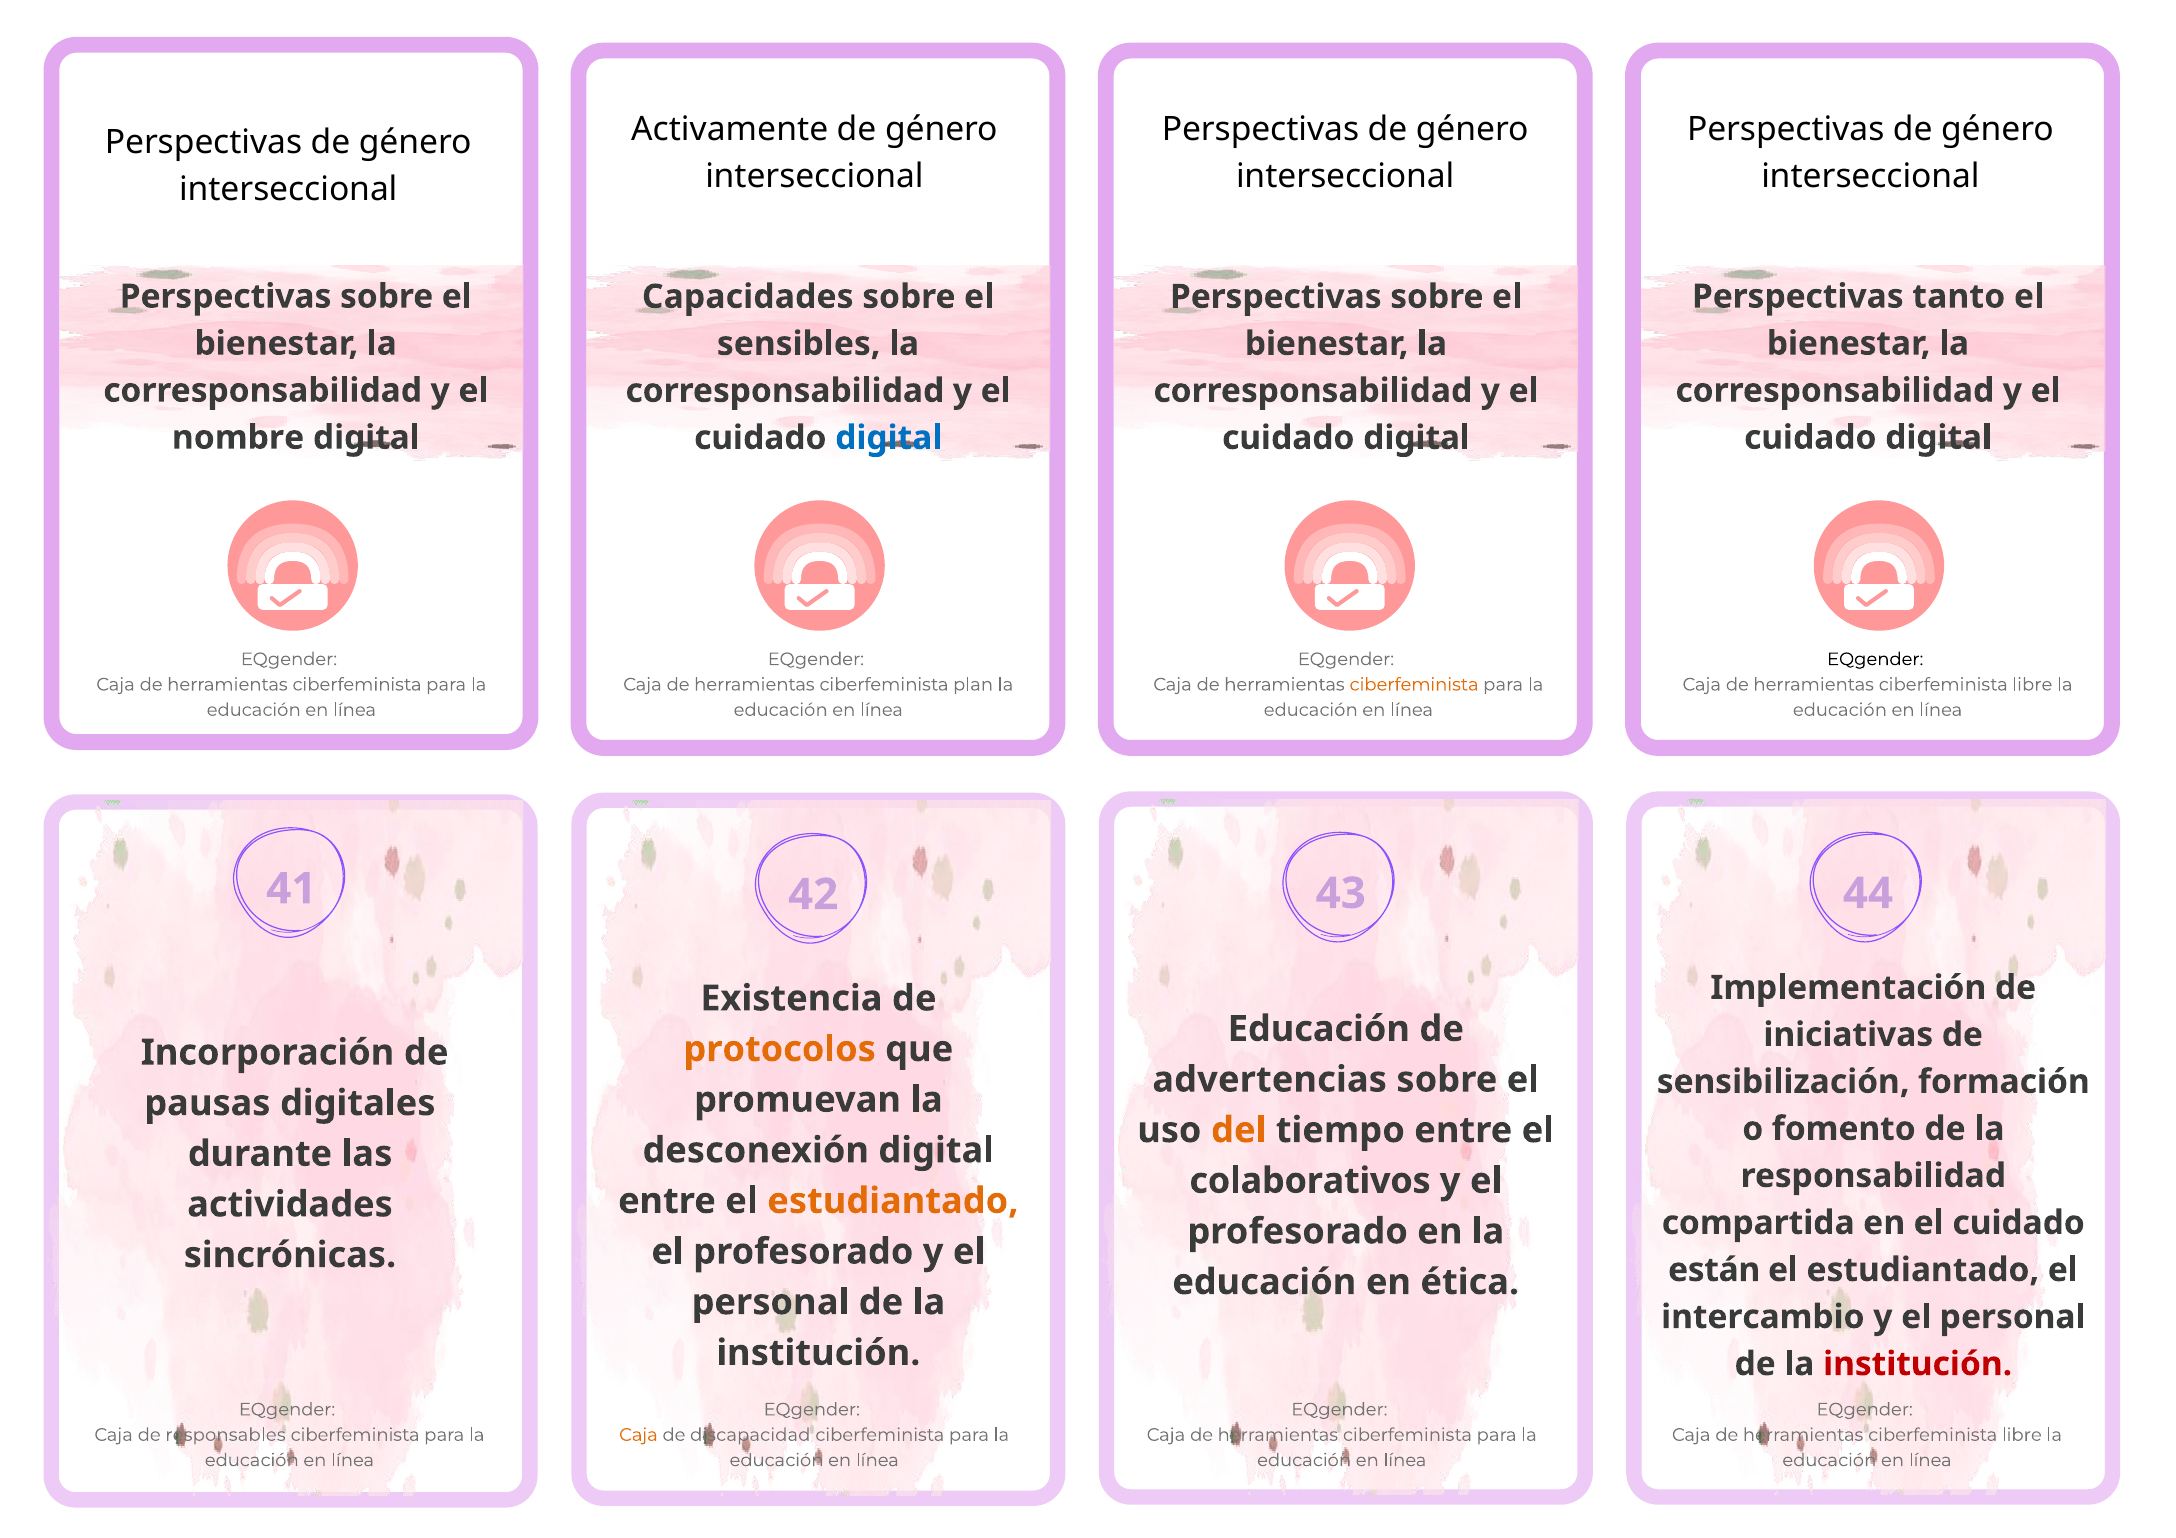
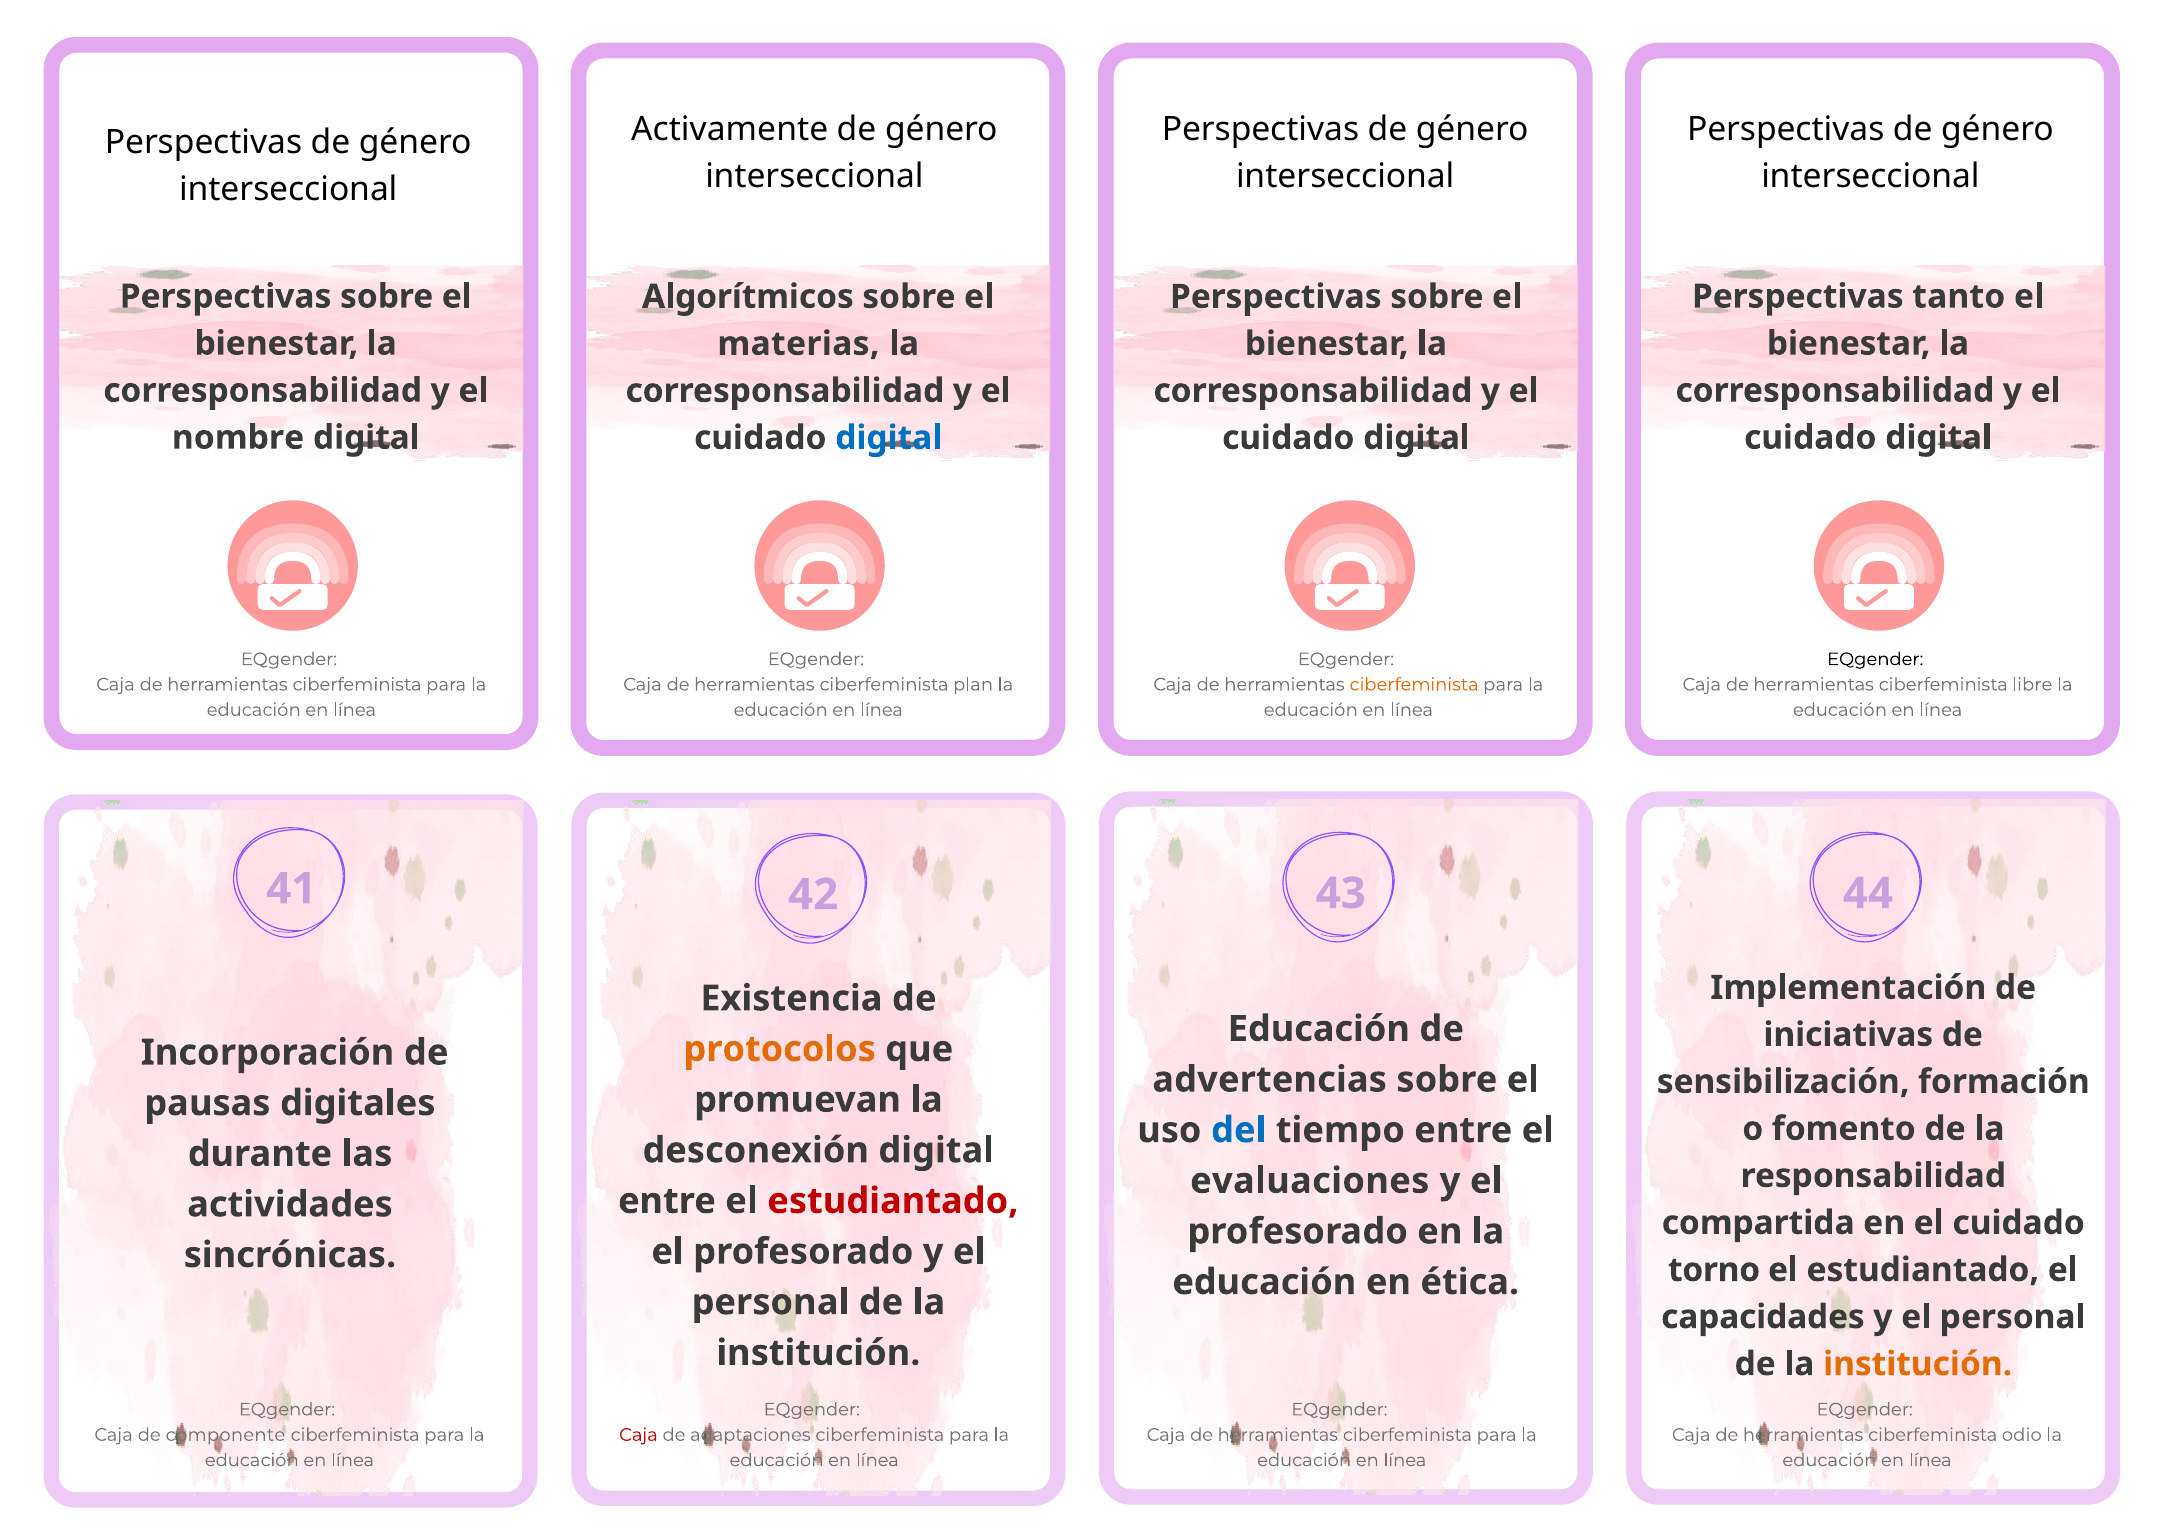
Capacidades: Capacidades -> Algorítmicos (748, 297)
sensibles: sensibles -> materias (798, 344)
del colour: orange -> blue (1239, 1130)
colaborativos: colaborativos -> evaluaciones (1310, 1181)
estudiantado colour: orange -> red (893, 1201)
están: están -> torno (1714, 1270)
intercambio: intercambio -> capacidades (1763, 1317)
institución colour: red -> orange (1918, 1364)
responsables: responsables -> componente (225, 1435)
Caja colour: orange -> red (638, 1435)
discapacidad: discapacidad -> adaptaciones (750, 1435)
libre: libre -> odio (2022, 1435)
